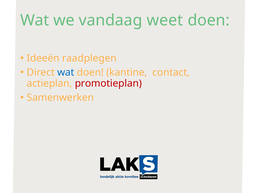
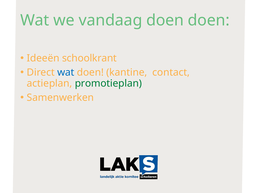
vandaag weet: weet -> doen (165, 20)
raadplegen: raadplegen -> schoolkrant (89, 58)
promotieplan colour: red -> green (108, 84)
